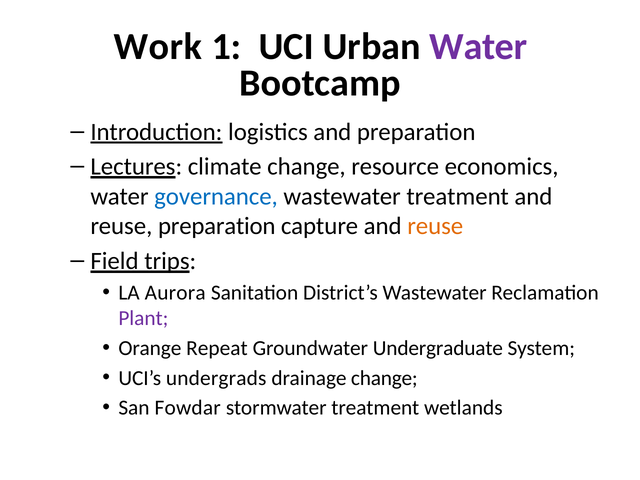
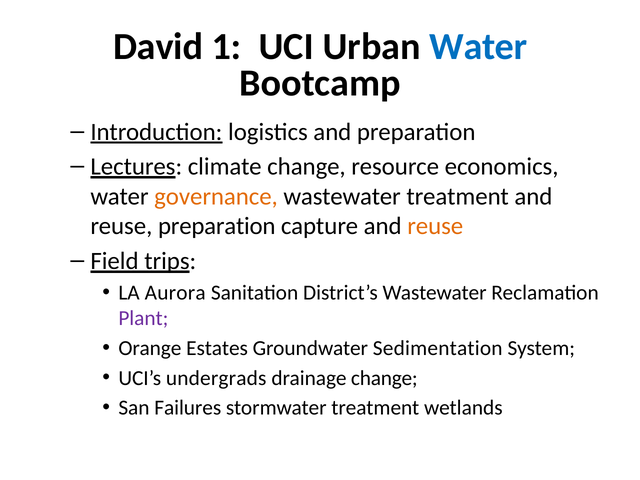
Work: Work -> David (158, 47)
Water colour: purple -> blue (478, 47)
governance colour: blue -> orange (216, 196)
Repeat: Repeat -> Estates (217, 348)
Undergraduate: Undergraduate -> Sedimentation (438, 348)
Fowdar: Fowdar -> Failures (188, 408)
